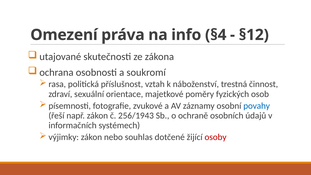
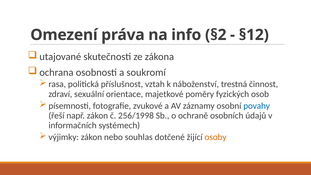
§4: §4 -> §2 (216, 35)
256/1943: 256/1943 -> 256/1998 (136, 116)
osoby colour: red -> orange (216, 137)
